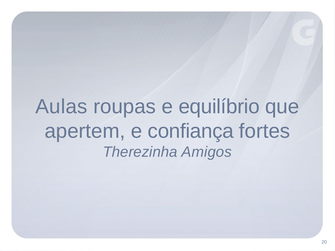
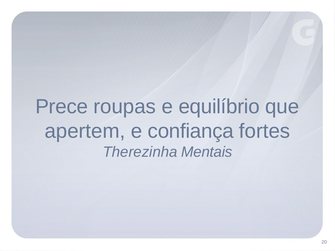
Aulas: Aulas -> Prece (62, 107)
Amigos: Amigos -> Mentais (207, 152)
